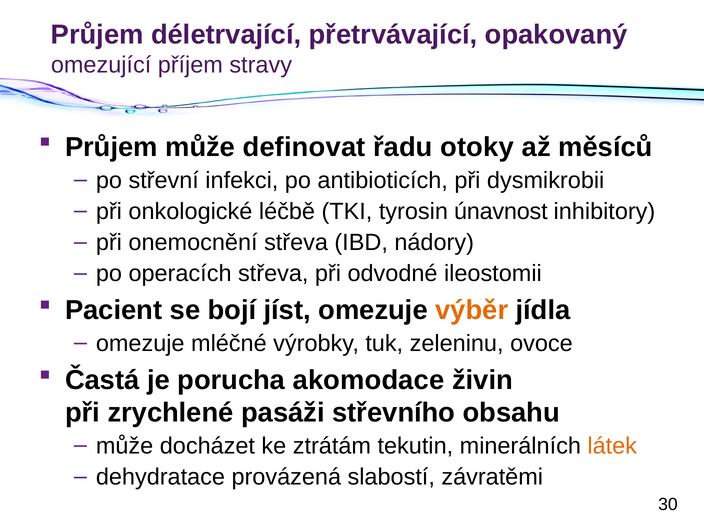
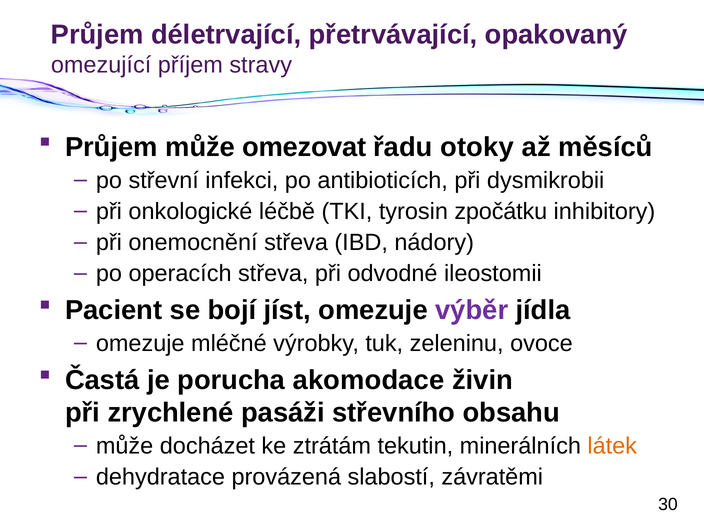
definovat: definovat -> omezovat (304, 147)
únavnost: únavnost -> zpočátku (501, 211)
výběr colour: orange -> purple (472, 310)
